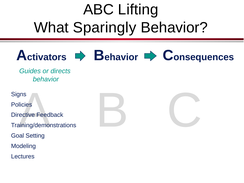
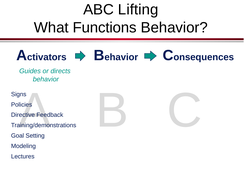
Sparingly: Sparingly -> Functions (105, 28)
